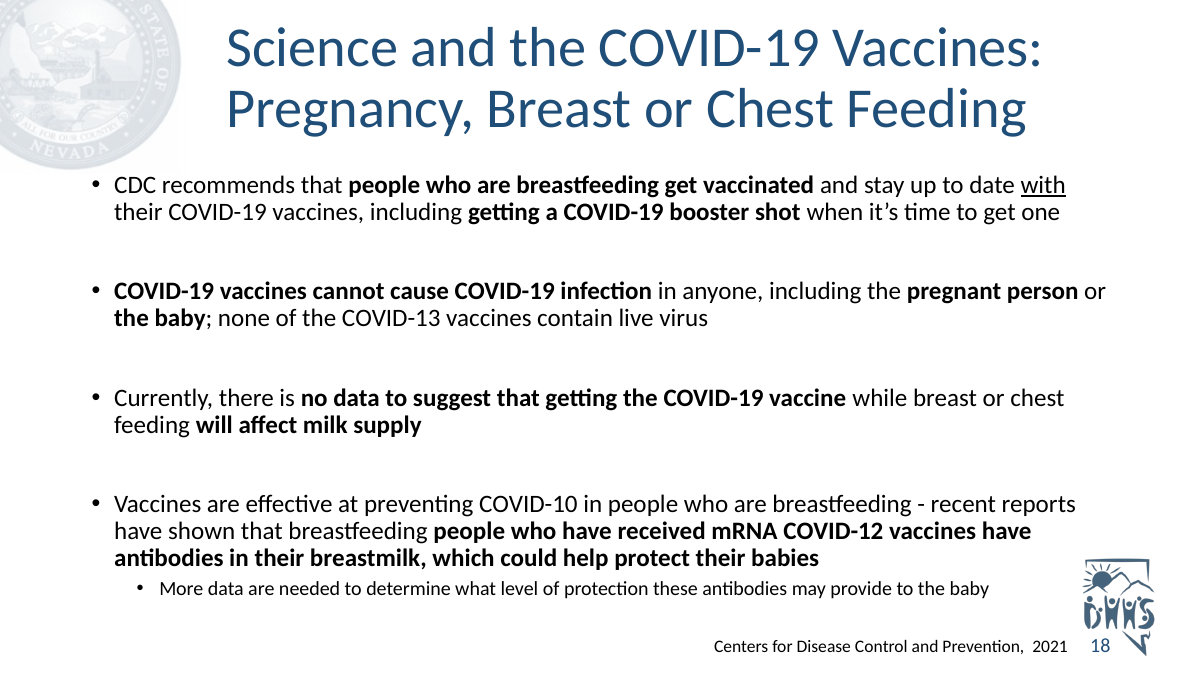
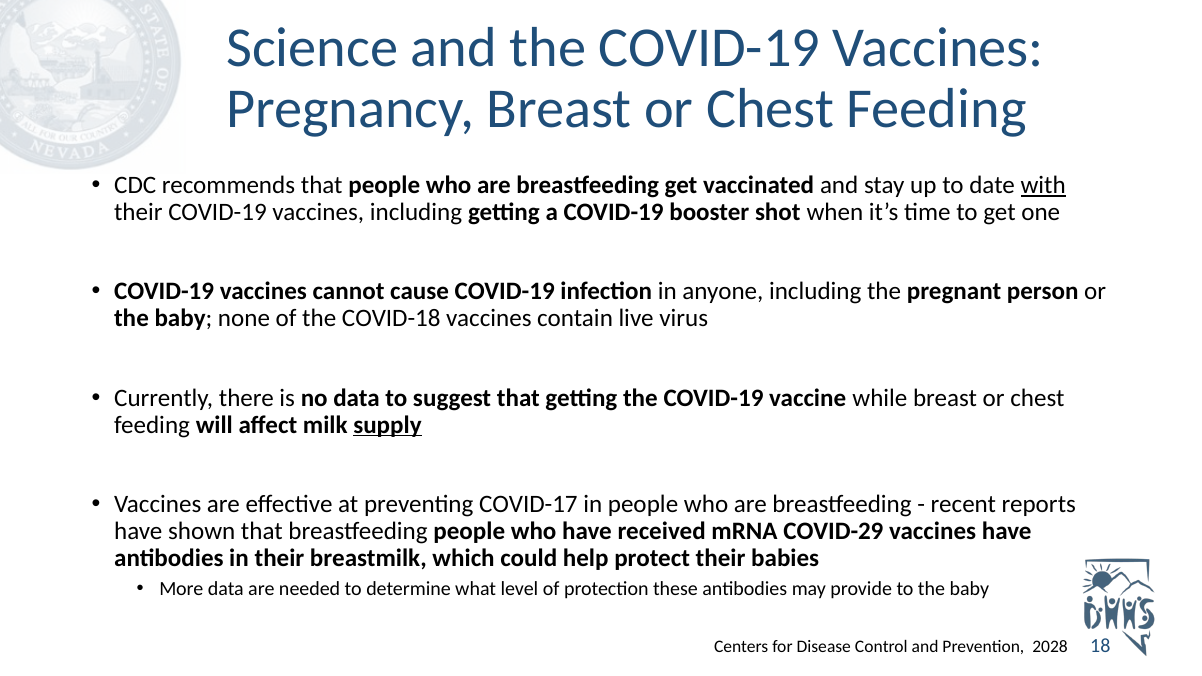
COVID-13: COVID-13 -> COVID-18 (391, 319)
supply underline: none -> present (387, 425)
COVID-10: COVID-10 -> COVID-17 (528, 504)
COVID-12: COVID-12 -> COVID-29 (833, 531)
2021: 2021 -> 2028 (1050, 647)
